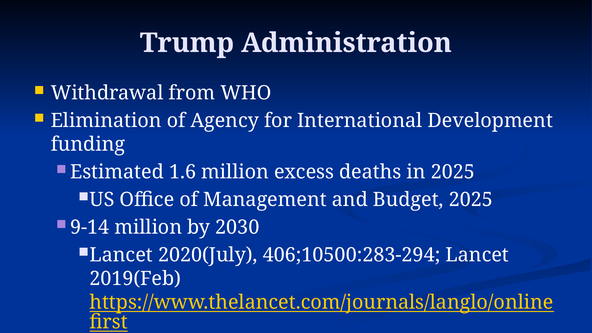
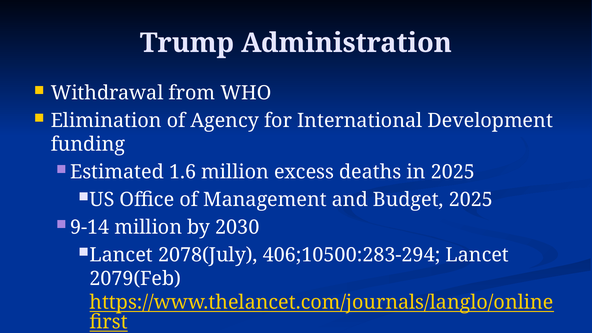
2020(July: 2020(July -> 2078(July (208, 255)
2019(Feb: 2019(Feb -> 2079(Feb (135, 279)
